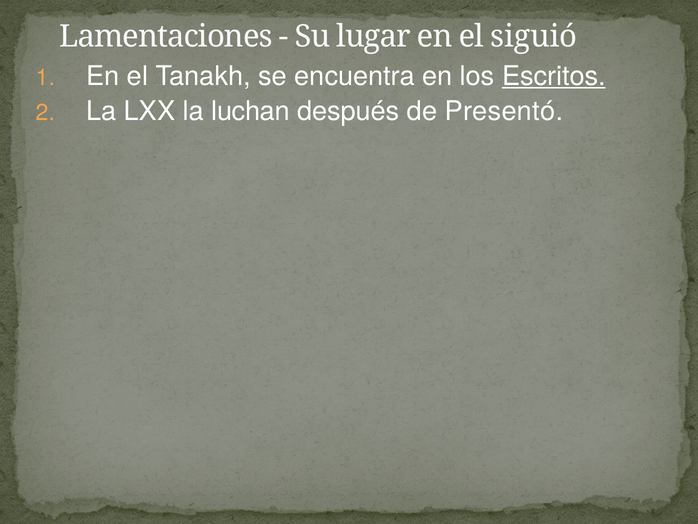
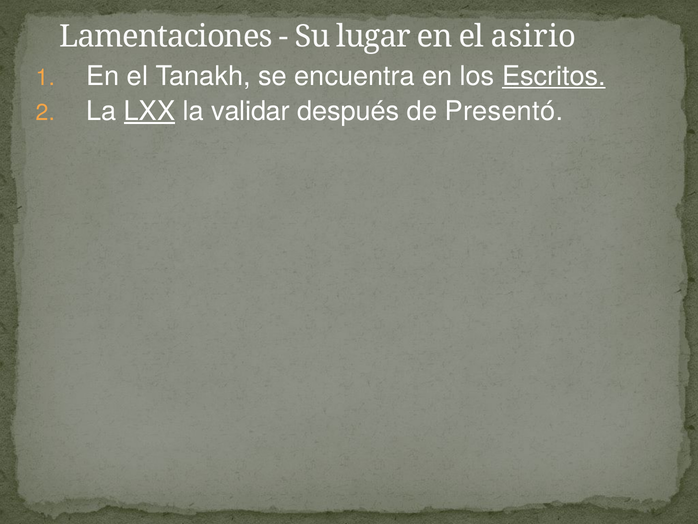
siguió: siguió -> asirio (534, 37)
LXX underline: none -> present (150, 111)
luchan: luchan -> validar (251, 111)
